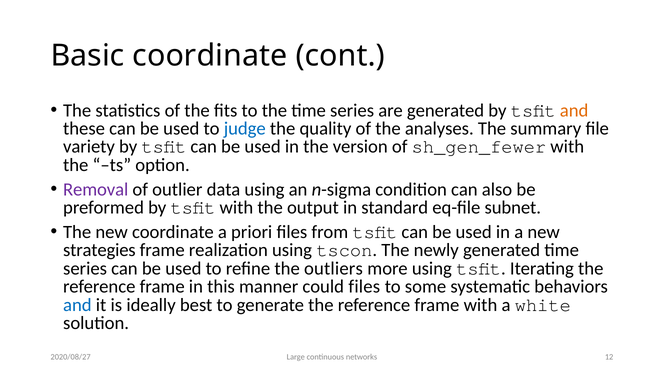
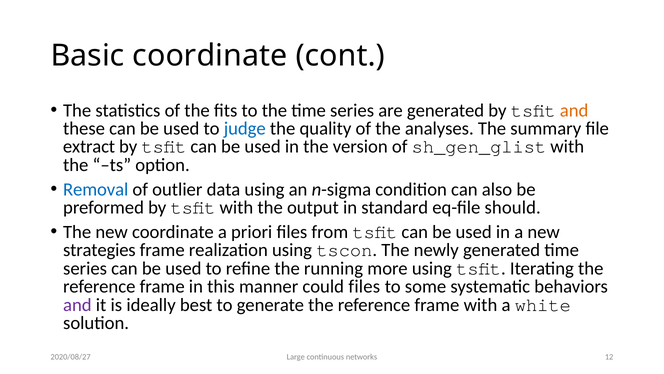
variety: variety -> extract (89, 147)
sh_gen_fewer: sh_gen_fewer -> sh_gen_glist (479, 147)
Removal colour: purple -> blue (96, 189)
subnet: subnet -> should (513, 207)
outliers: outliers -> running (333, 268)
and colour: blue -> purple (77, 304)
